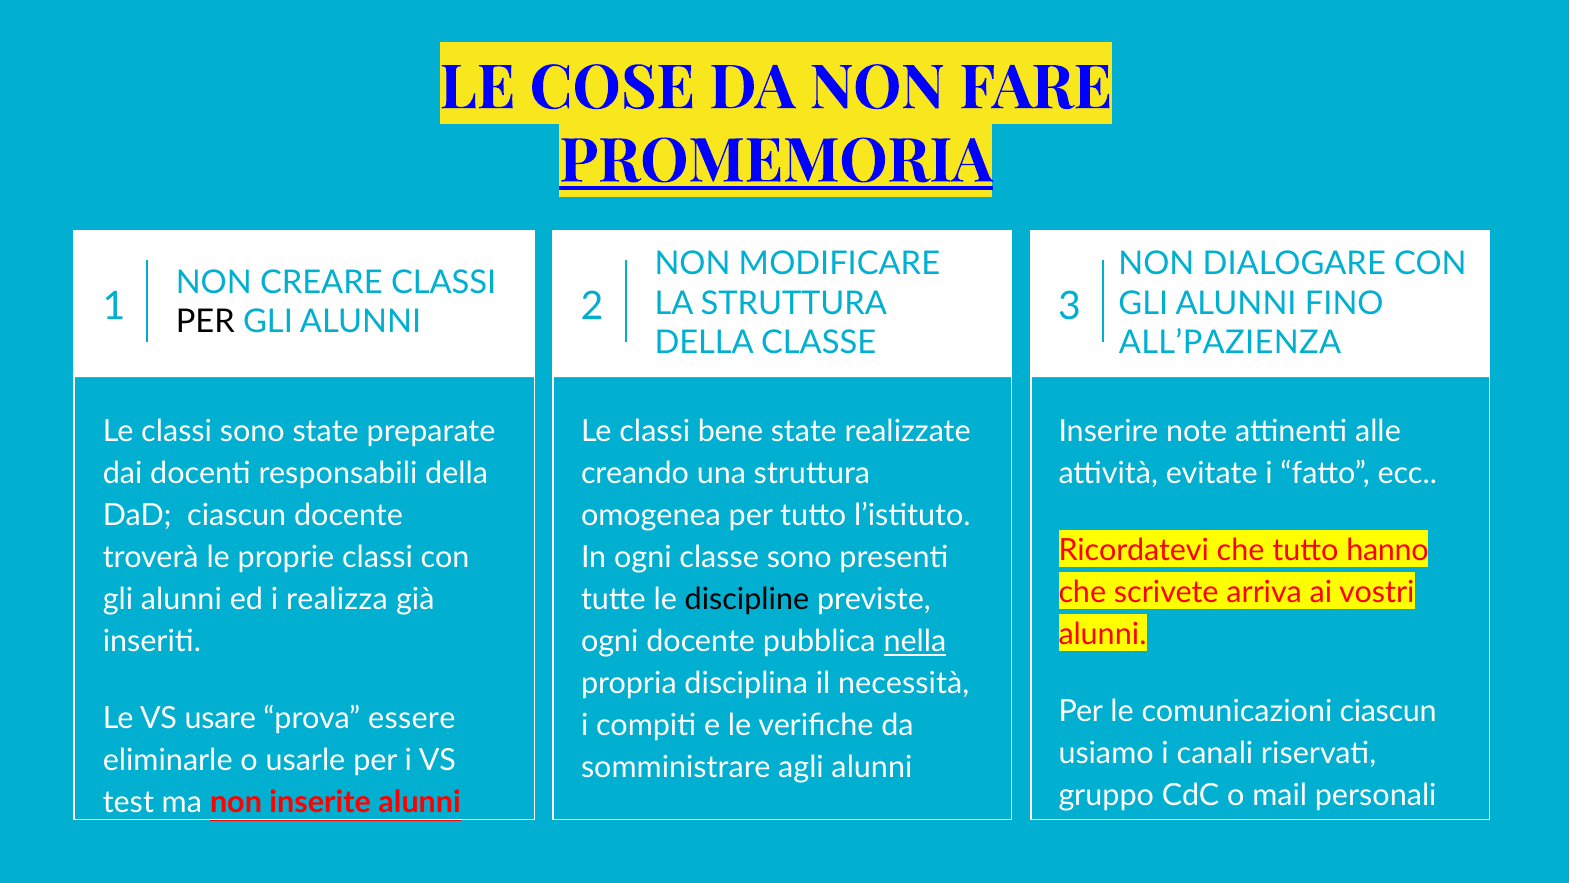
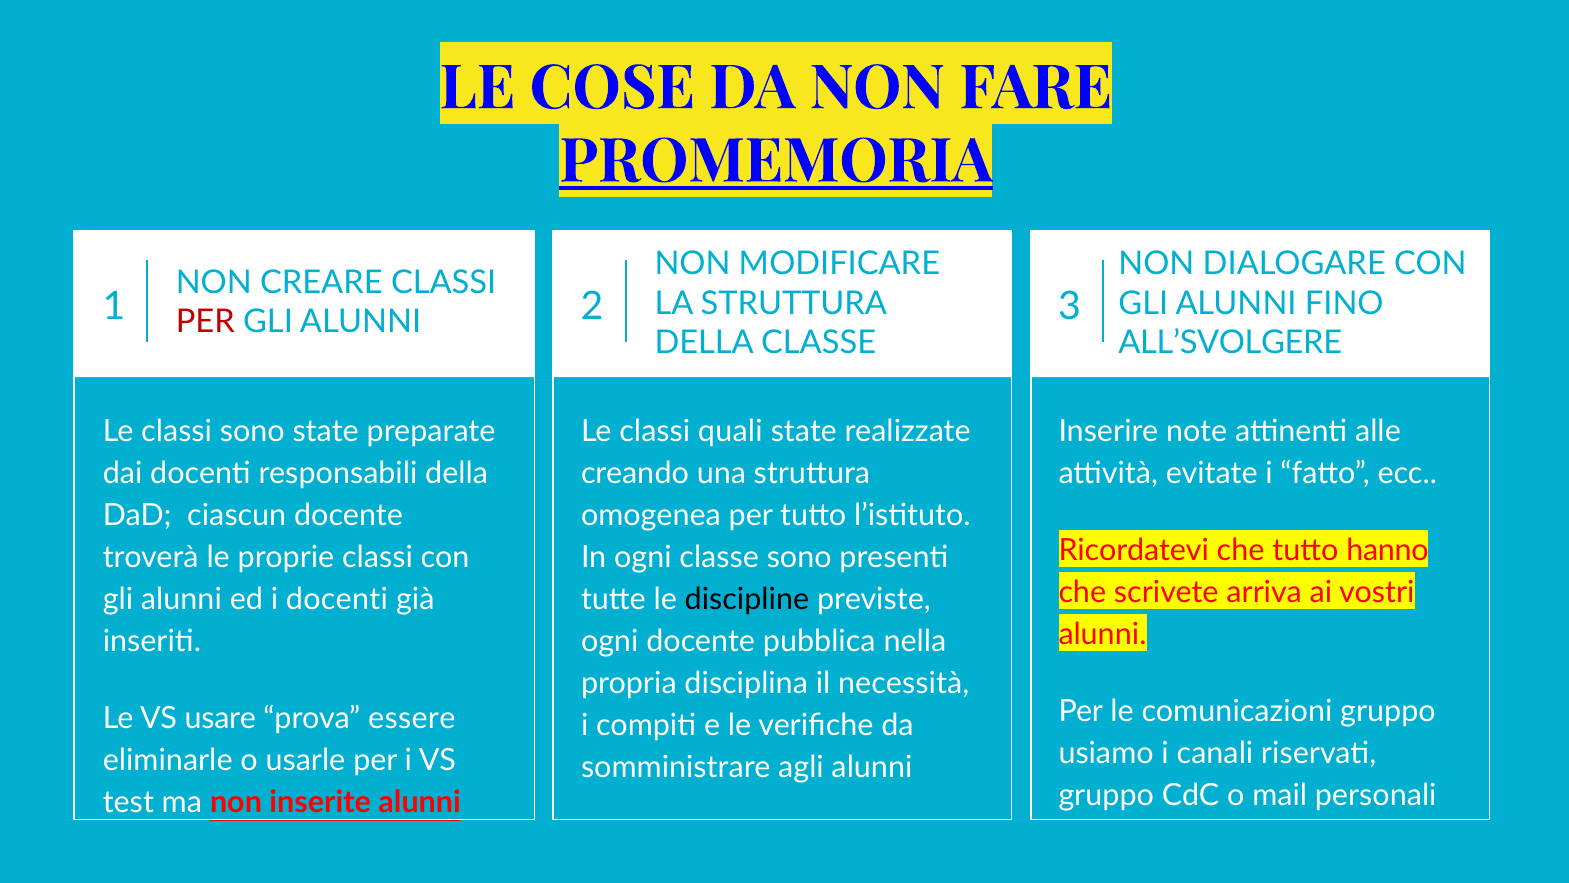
PER colour: black -> red (205, 322)
ALL’PAZIENZA: ALL’PAZIENZA -> ALL’SVOLGERE (1230, 342)
bene: bene -> quali (730, 431)
i realizza: realizza -> docenti (337, 599)
nella underline: present -> none (915, 641)
comunicazioni ciascun: ciascun -> gruppo (1388, 711)
